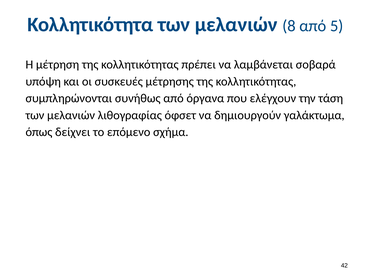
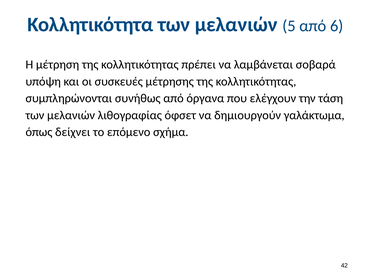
8: 8 -> 5 (289, 26)
5: 5 -> 6 (337, 26)
